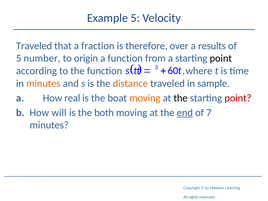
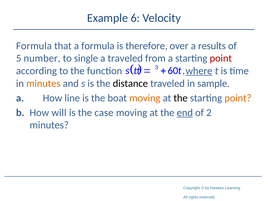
Example 5: 5 -> 6 (135, 18)
Traveled: Traveled -> Formula (34, 46)
a fraction: fraction -> formula (98, 46)
origin: origin -> single (86, 58)
a function: function -> traveled (125, 58)
point colour: black -> red (221, 58)
where underline: none -> present (199, 71)
distance colour: orange -> black (130, 83)
real: real -> line (72, 98)
point colour: red -> orange (238, 98)
both: both -> case (104, 113)
7: 7 -> 2 (209, 113)
